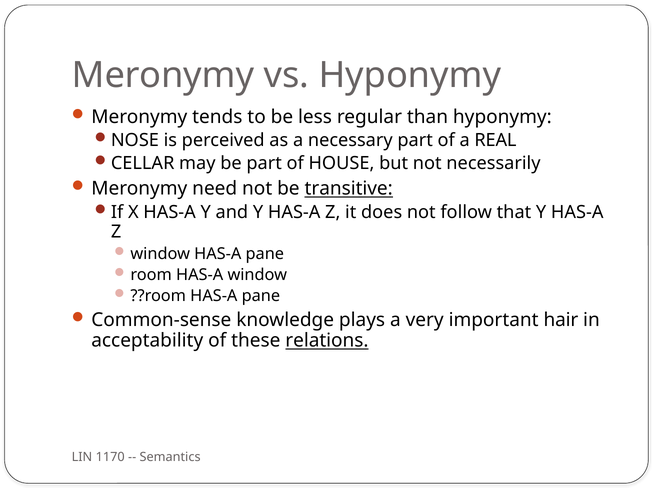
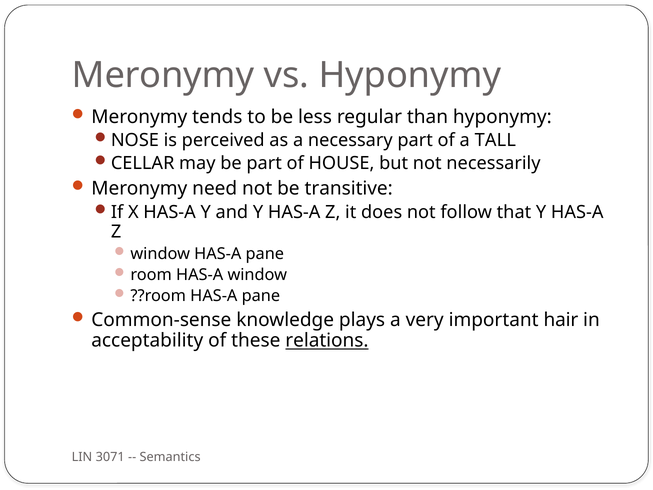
REAL: REAL -> TALL (495, 140)
transitive underline: present -> none (349, 189)
1170: 1170 -> 3071 (110, 457)
